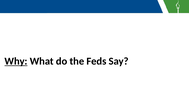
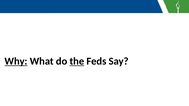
the underline: none -> present (77, 61)
